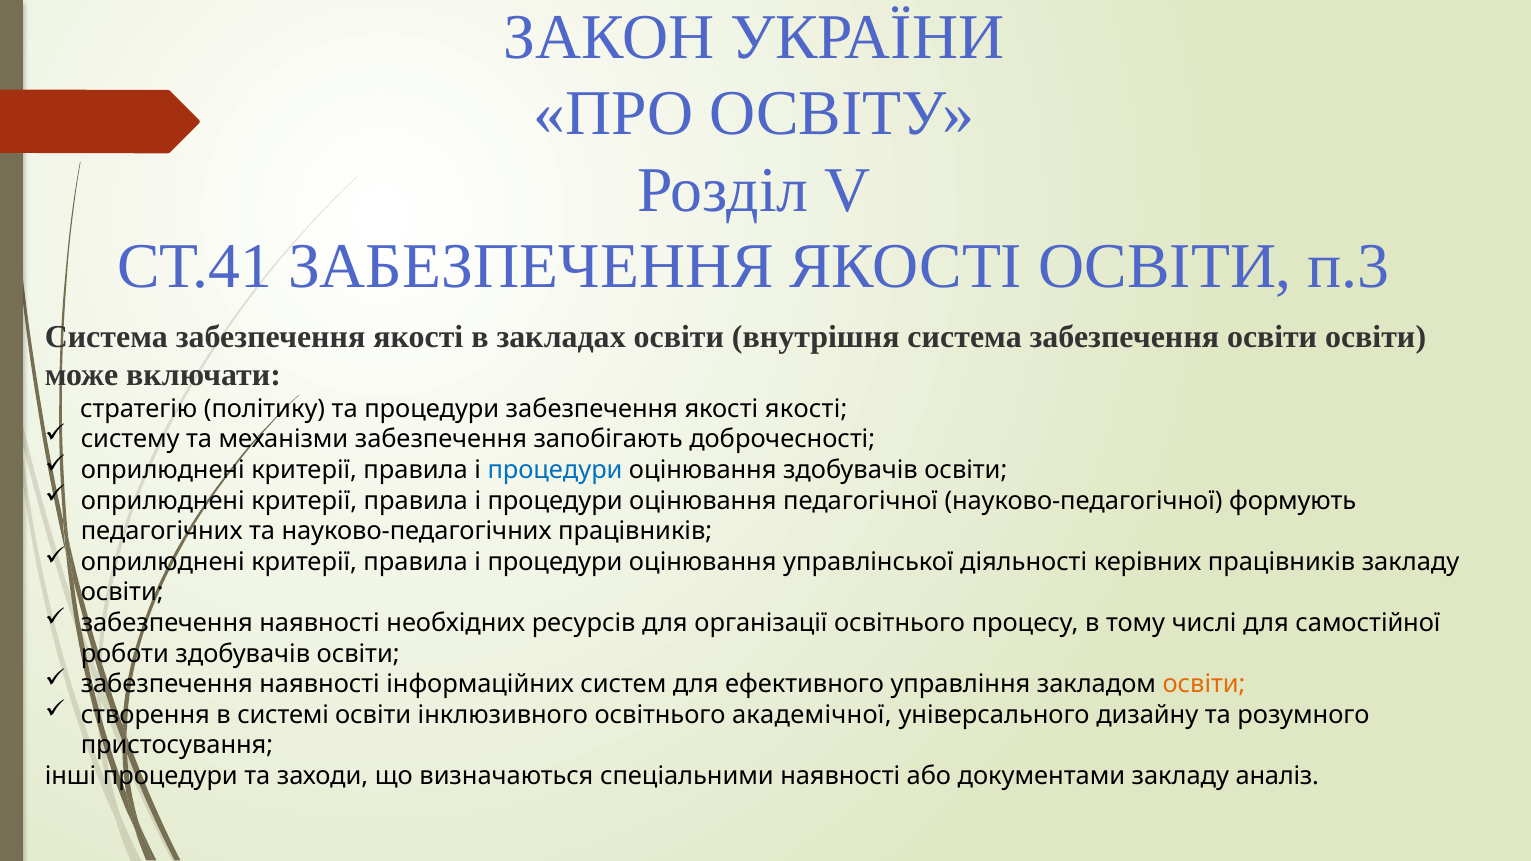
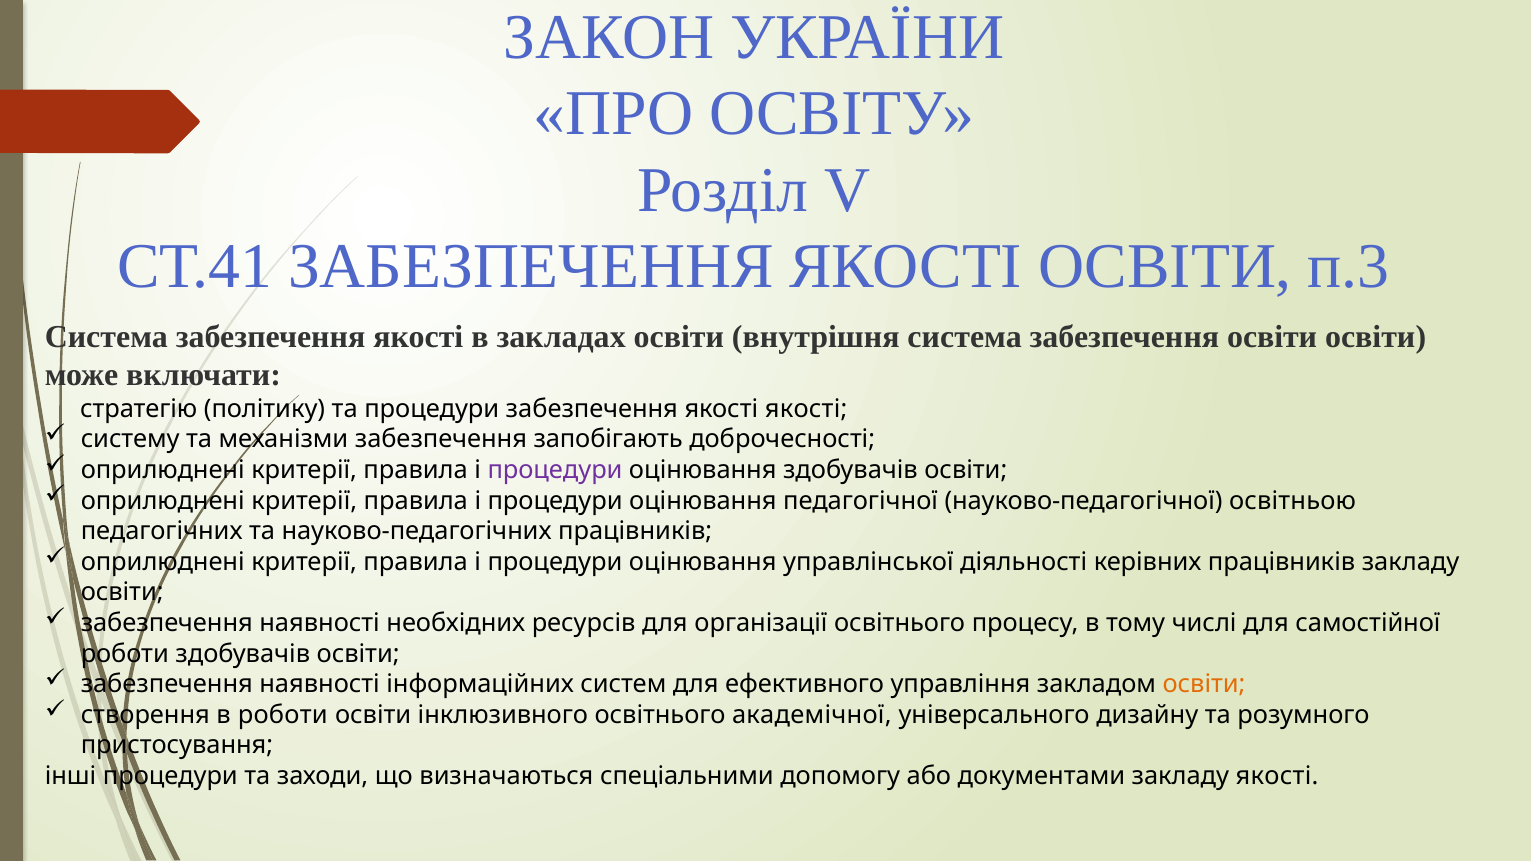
процедури colour: blue -> purple (555, 470)
формують: формують -> освітньою (1293, 501)
в системі: системі -> роботи (283, 715)
спеціальними наявності: наявності -> допомогу (840, 776)
закладу аналіз: аналіз -> якості (1277, 776)
